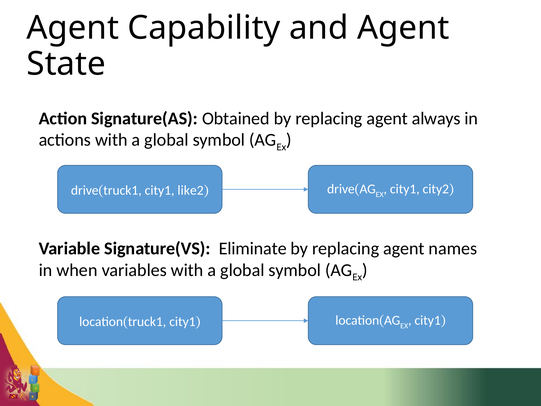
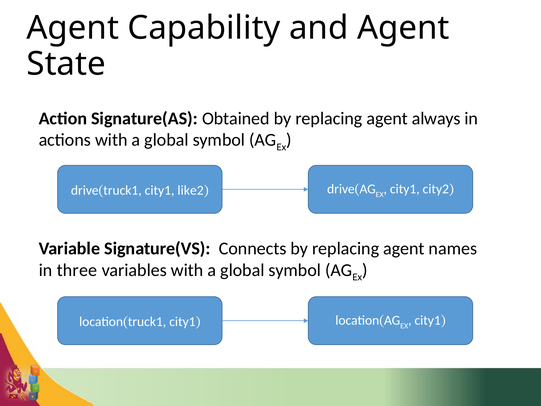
Eliminate: Eliminate -> Connects (253, 248)
when: when -> three (77, 270)
